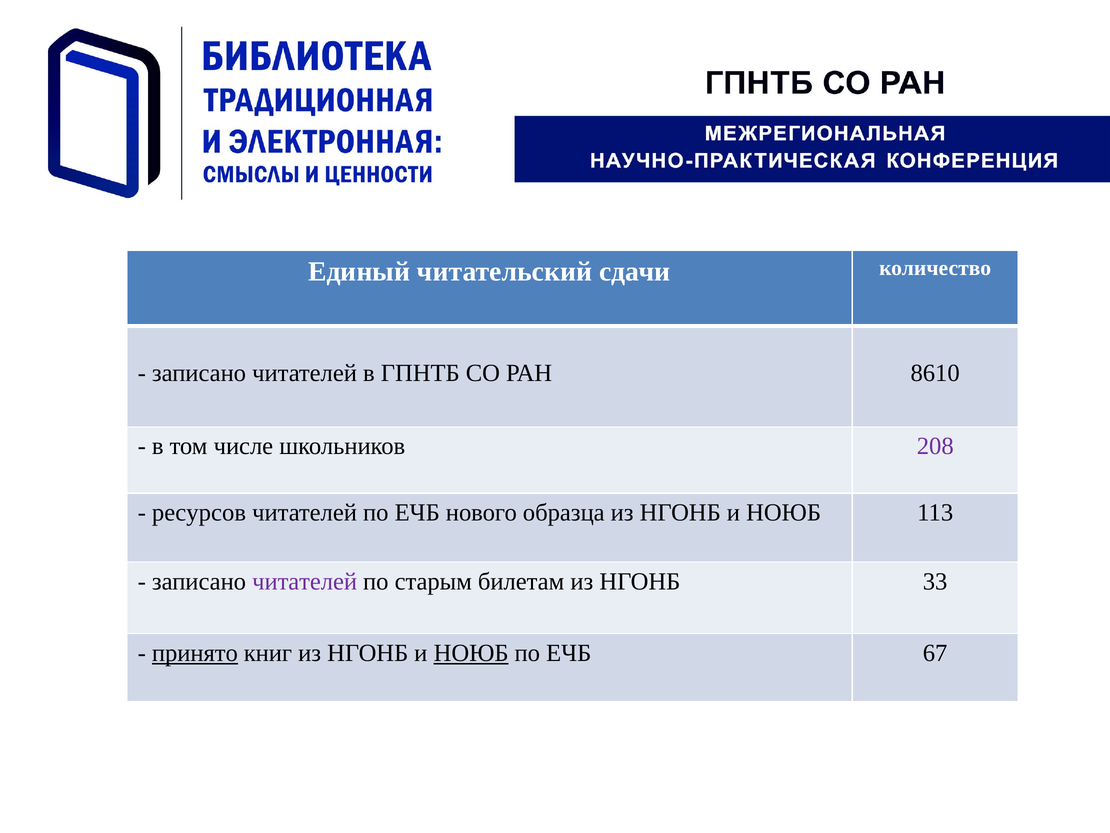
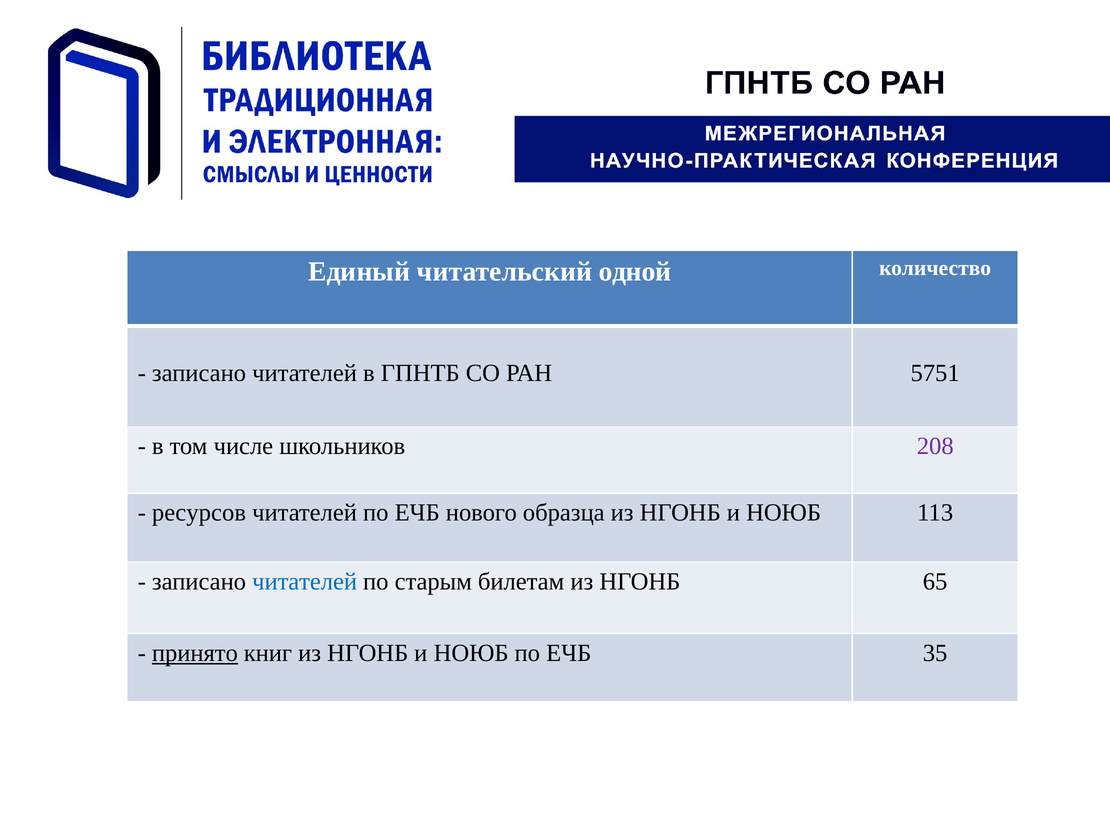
сдачи: сдачи -> одной (635, 271)
8610: 8610 -> 5751 (935, 373)
читателей colour: purple -> blue (305, 581)
33: 33 -> 65 (935, 581)
НОЮБ underline: present -> none (471, 653)
67: 67 -> 35 (935, 653)
